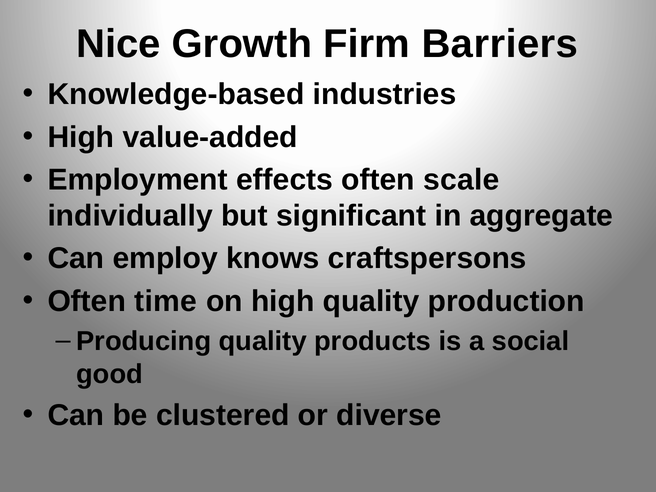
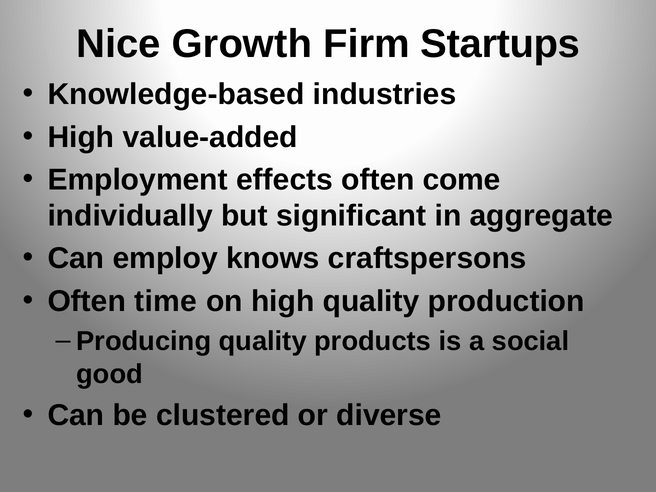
Barriers: Barriers -> Startups (500, 44)
scale: scale -> come (462, 180)
